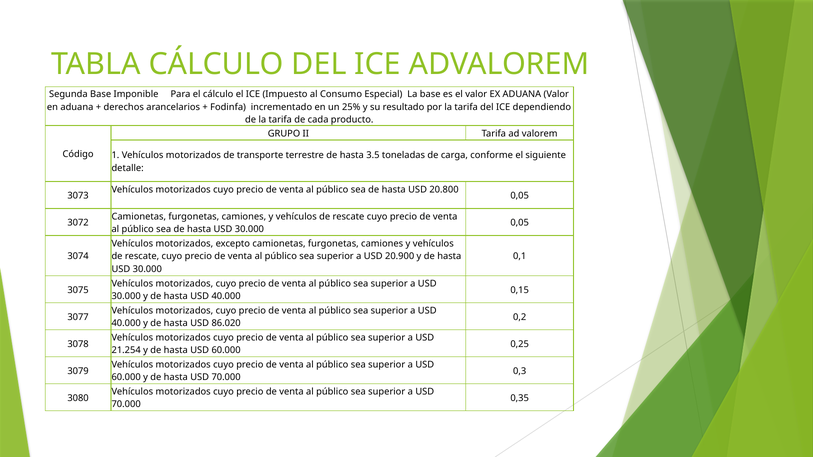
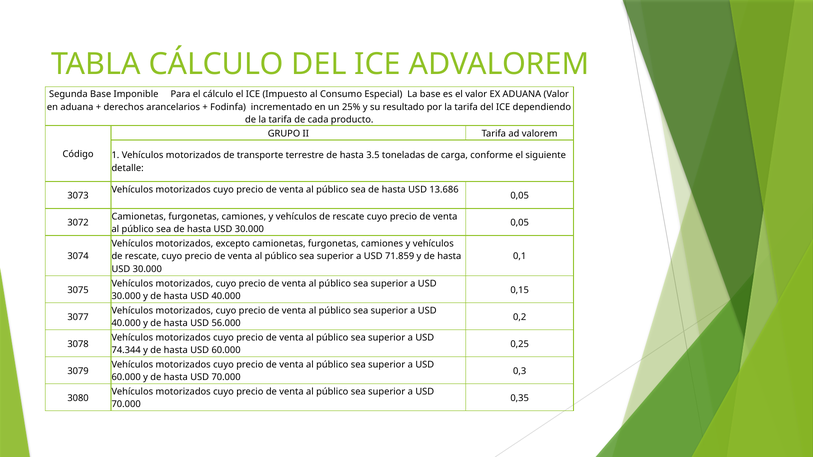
20.800: 20.800 -> 13.686 (444, 190)
20.900: 20.900 -> 71.859 (400, 257)
86.020: 86.020 -> 56.000 (226, 324)
21.254: 21.254 -> 74.344 (126, 351)
